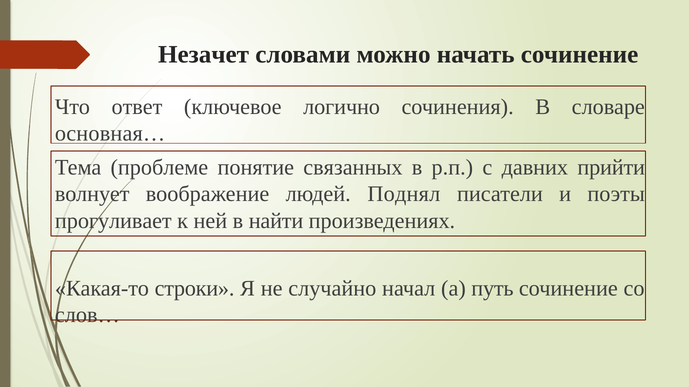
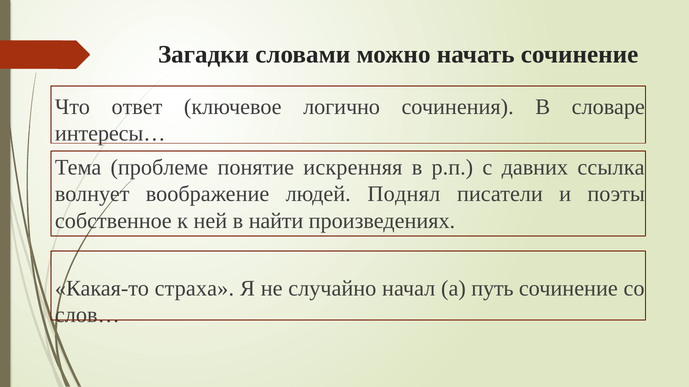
Незачет: Незачет -> Загадки (204, 55)
основная…: основная… -> интересы… (110, 134)
связанных: связанных -> искренняя (353, 168)
прийти: прийти -> ссылка (611, 168)
прогуливает: прогуливает -> собственное (113, 221)
строки: строки -> страха (194, 289)
